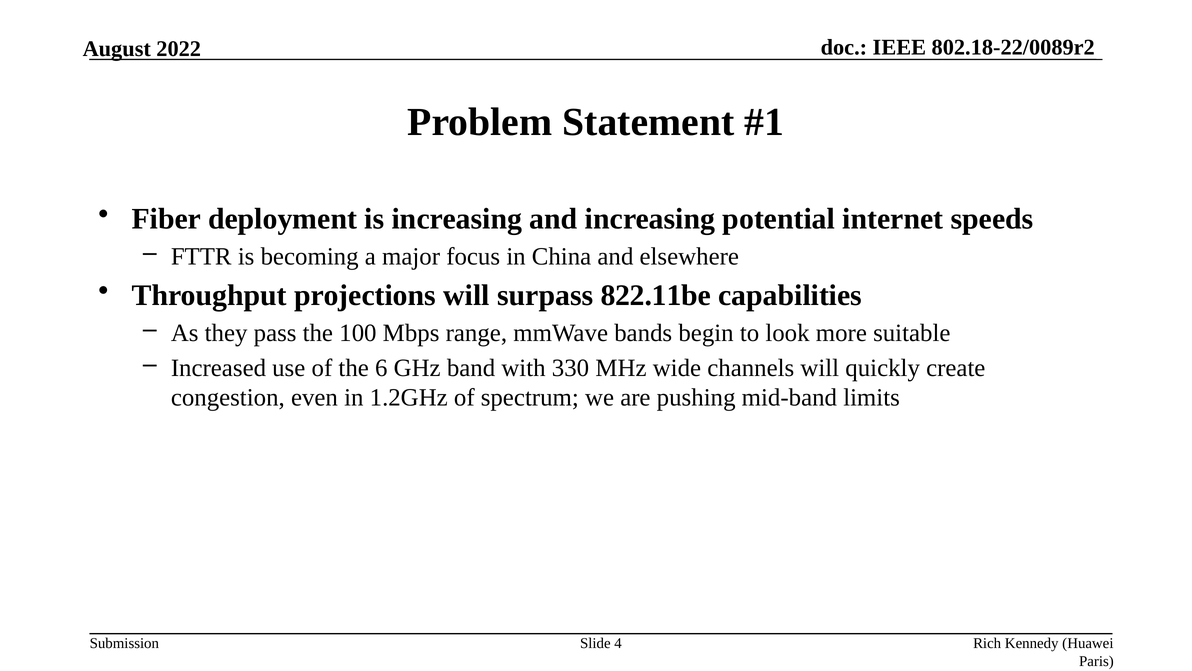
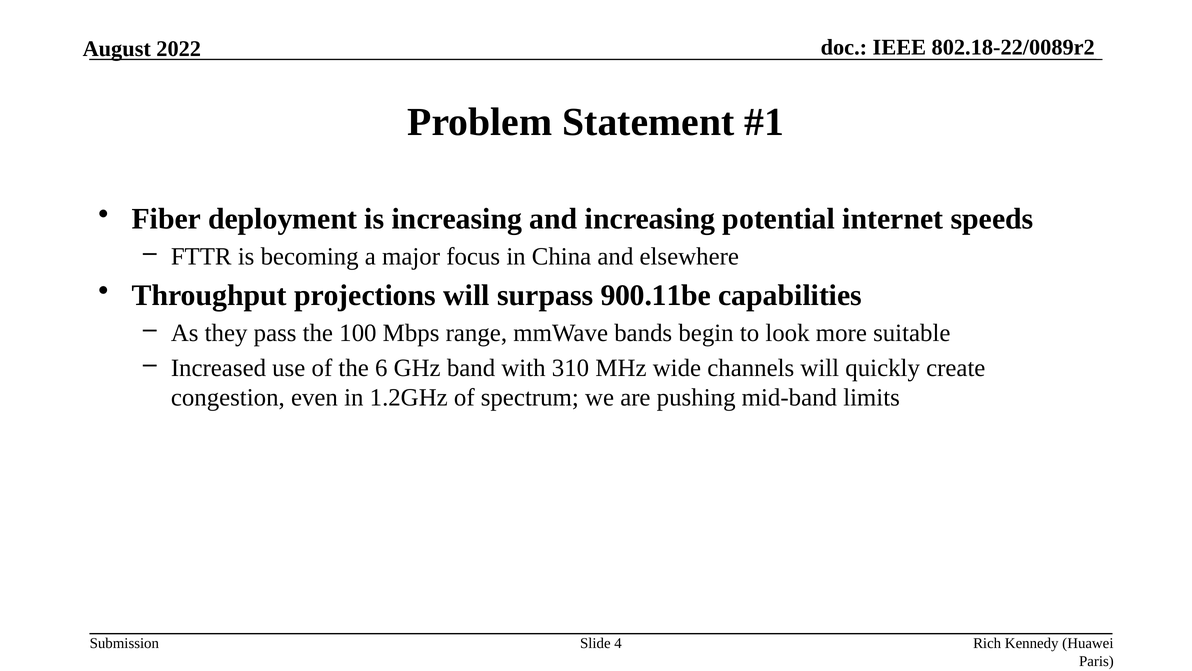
822.11be: 822.11be -> 900.11be (656, 295)
330: 330 -> 310 (570, 368)
